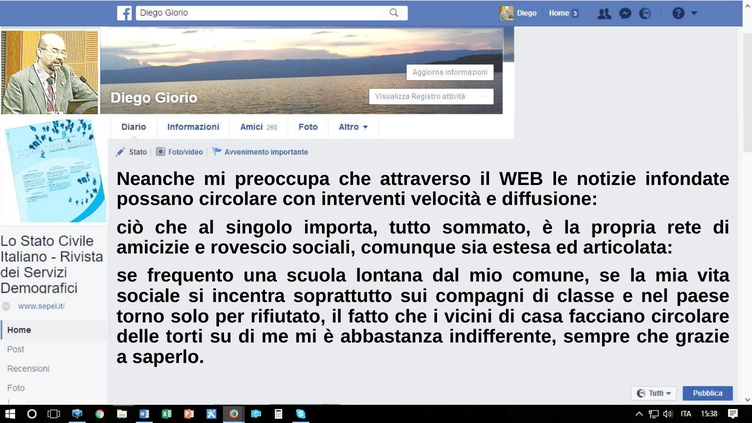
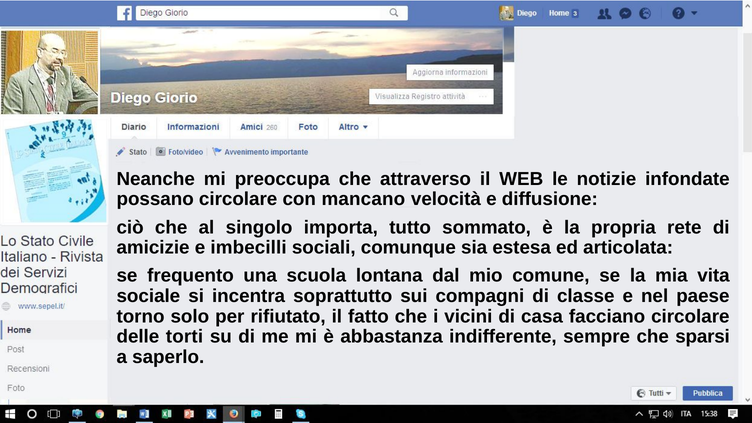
interventi: interventi -> mancano (363, 199)
rovescio: rovescio -> imbecilli (249, 248)
grazie: grazie -> sparsi (703, 337)
